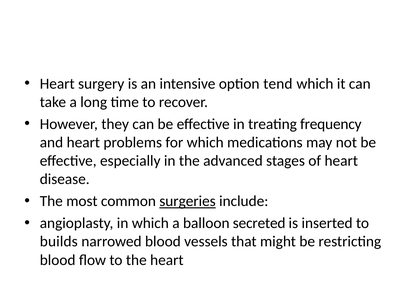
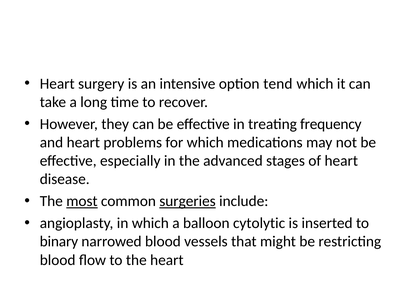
most underline: none -> present (82, 201)
secreted: secreted -> cytolytic (259, 223)
builds: builds -> binary (59, 242)
